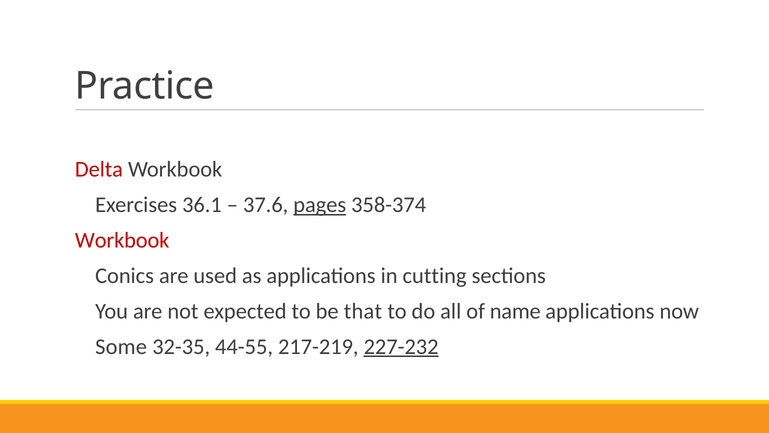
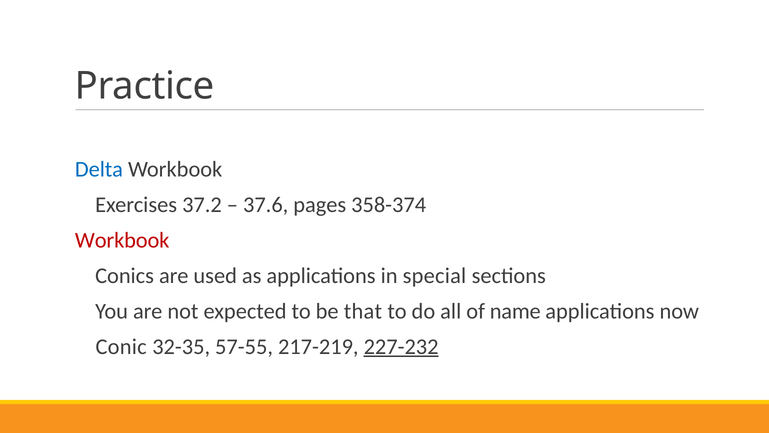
Delta colour: red -> blue (99, 169)
36.1: 36.1 -> 37.2 (202, 205)
pages underline: present -> none (320, 205)
cutting: cutting -> special (434, 276)
Some: Some -> Conic (121, 346)
44-55: 44-55 -> 57-55 (244, 346)
